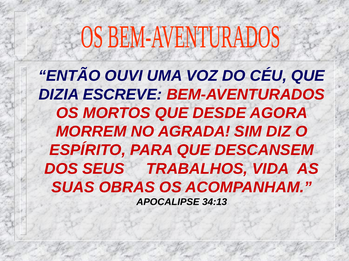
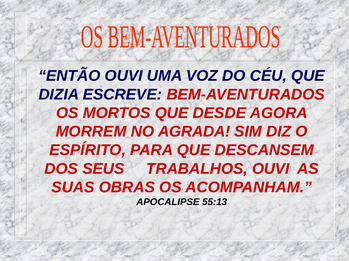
TRABALHOS VIDA: VIDA -> OUVI (271, 169)
34:13: 34:13 -> 55:13 (215, 203)
